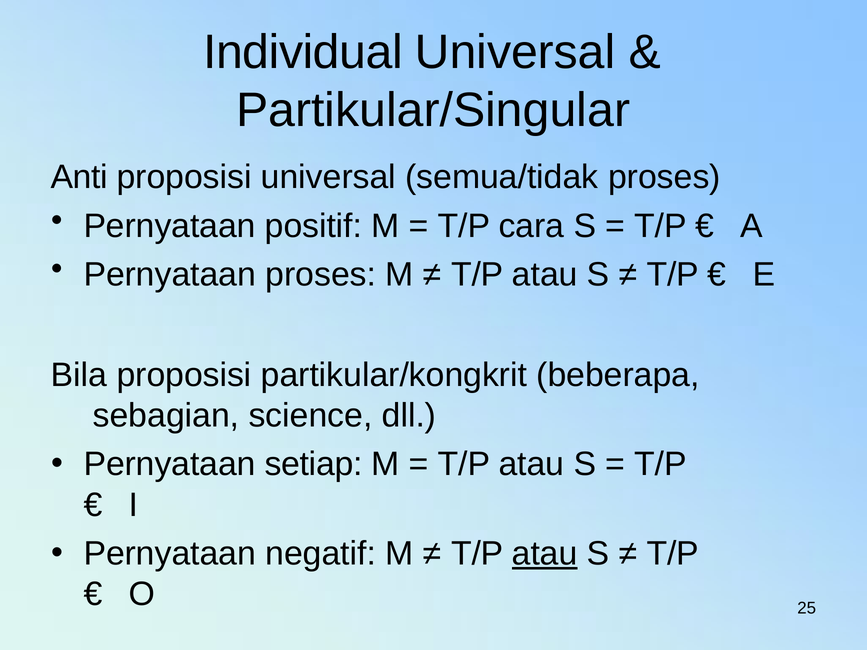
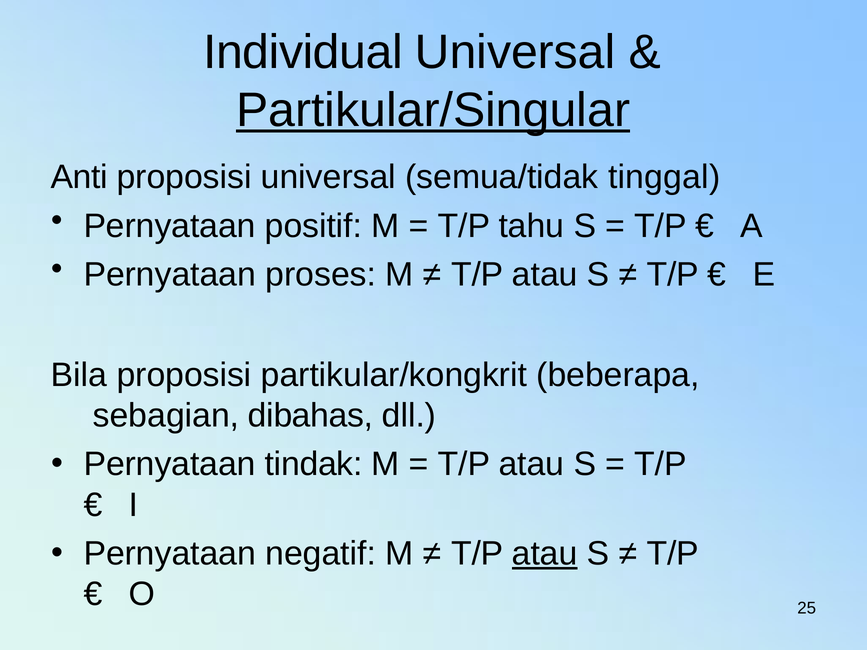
Partikular/Singular underline: none -> present (433, 110)
semua/tidak proses: proses -> tinggal (664, 177)
cara: cara -> tahu (531, 226)
science: science -> dibahas (311, 415)
setiap: setiap -> tindak (314, 464)
